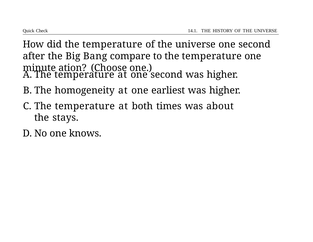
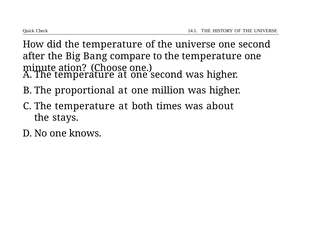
homogeneity: homogeneity -> proportional (85, 90)
earliest: earliest -> million (168, 90)
